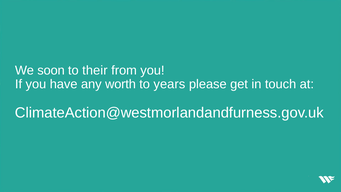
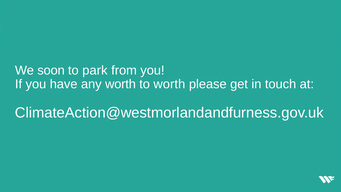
their: their -> park (95, 70)
to years: years -> worth (169, 84)
